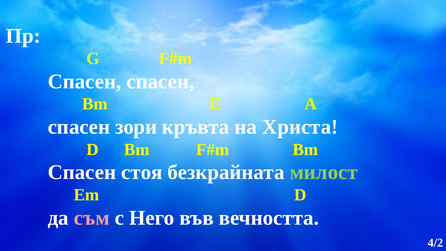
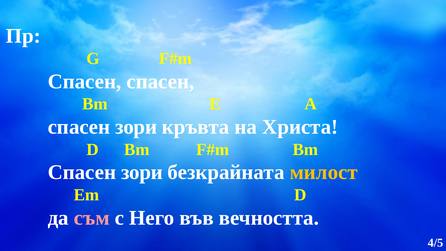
стоя: стоя -> зори (142, 172)
милост colour: light green -> yellow (324, 172)
4/2: 4/2 -> 4/5 (435, 243)
